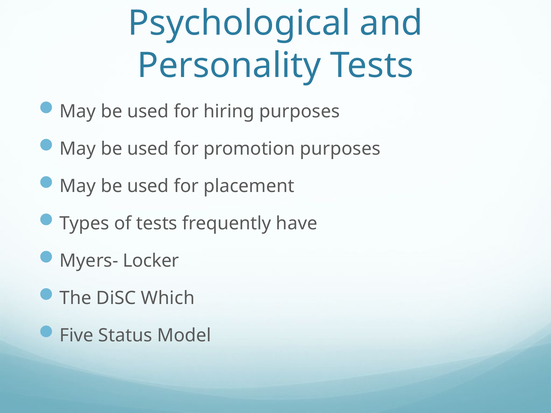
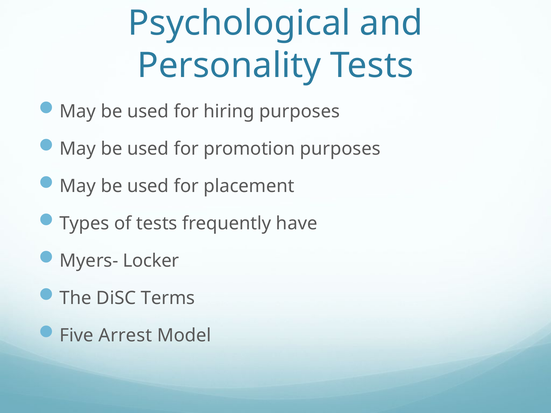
Which: Which -> Terms (168, 298)
Status: Status -> Arrest (125, 336)
